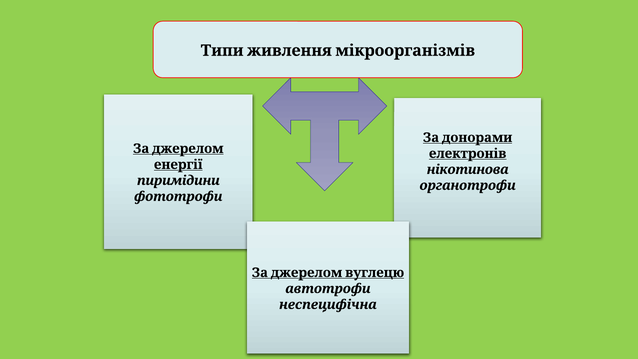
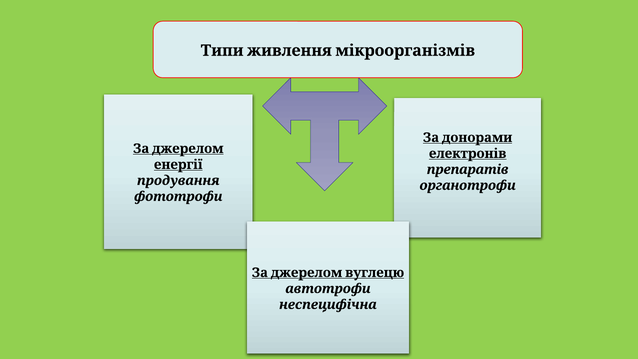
нікотинова: нікотинова -> препаратів (468, 169)
пиримідини: пиримідини -> продування (178, 180)
